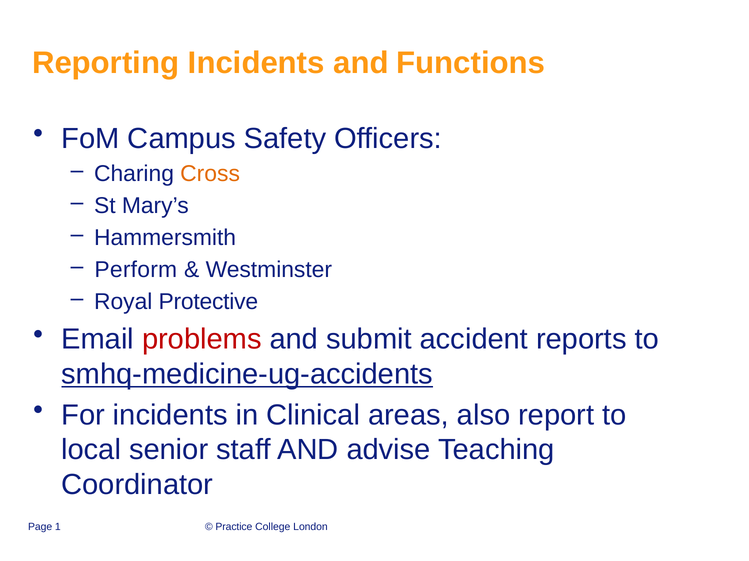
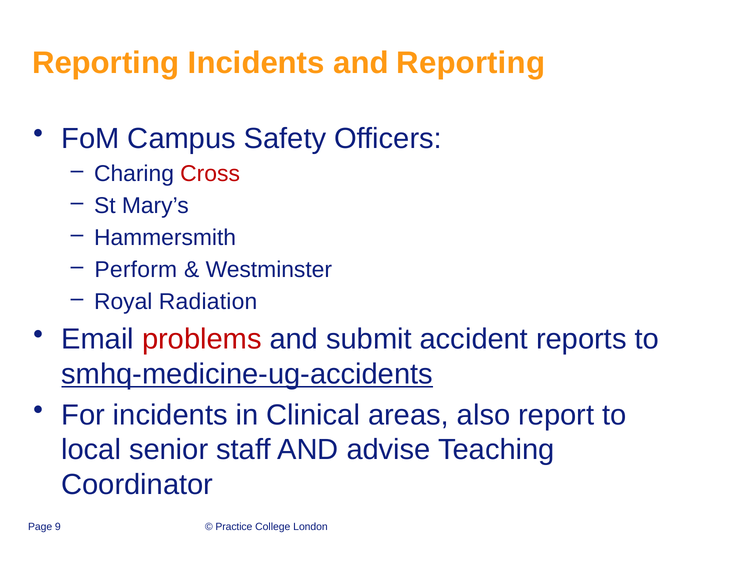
and Functions: Functions -> Reporting (471, 63)
Cross colour: orange -> red (210, 174)
Protective: Protective -> Radiation (208, 302)
1: 1 -> 9 (58, 527)
